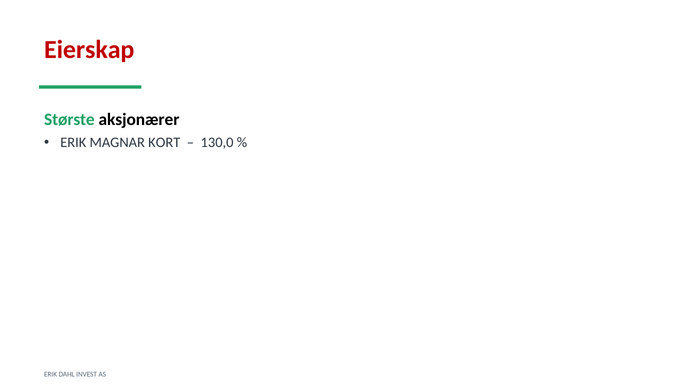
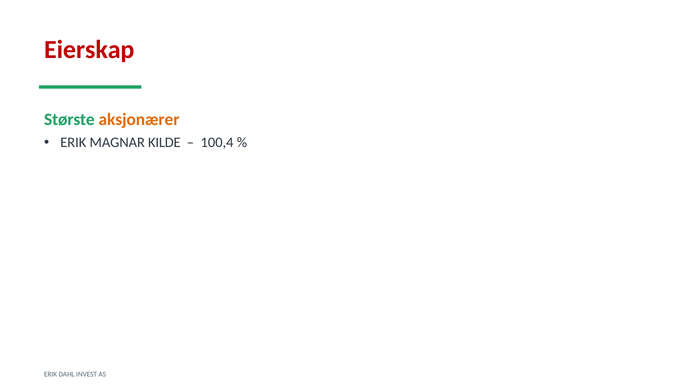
aksjonærer colour: black -> orange (139, 119)
KORT: KORT -> KILDE (164, 143)
130,0: 130,0 -> 100,4 (217, 143)
